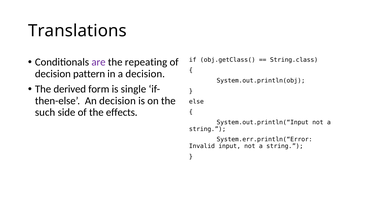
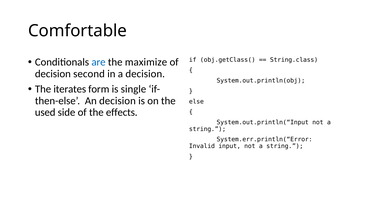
Translations: Translations -> Comfortable (78, 31)
are colour: purple -> blue (99, 62)
repeating: repeating -> maximize (146, 62)
pattern: pattern -> second (89, 74)
derived: derived -> iterates (70, 89)
such: such -> used (45, 112)
